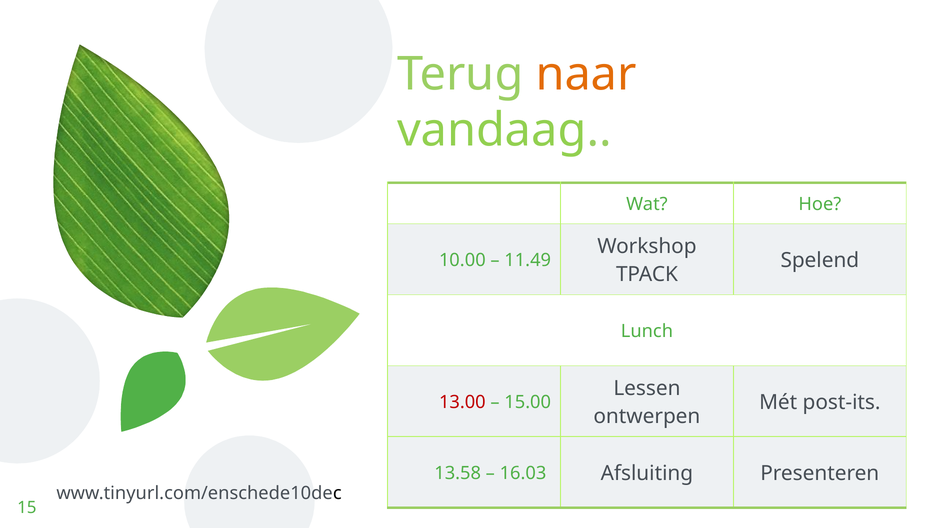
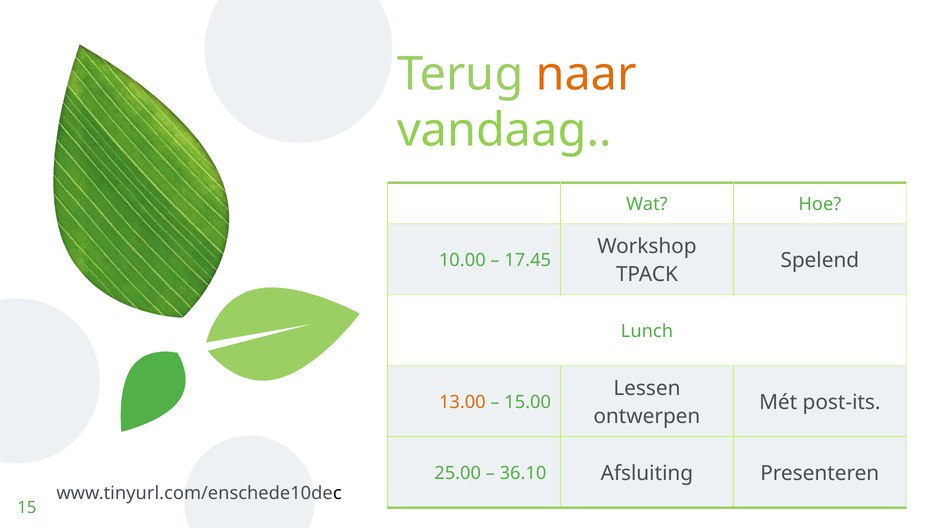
11.49: 11.49 -> 17.45 (528, 260)
13.00 colour: red -> orange (462, 402)
13.58: 13.58 -> 25.00 (458, 473)
16.03: 16.03 -> 36.10 (523, 473)
